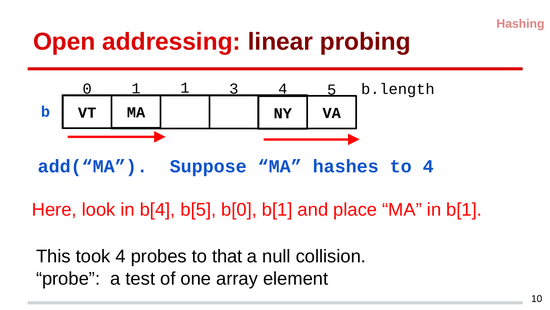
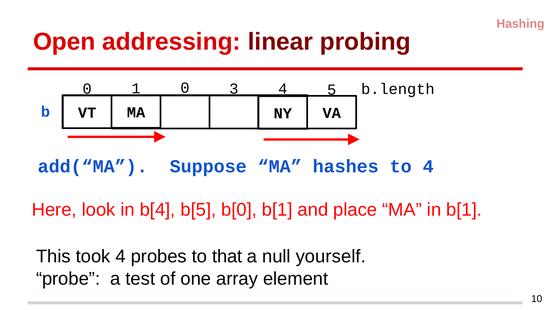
1 1: 1 -> 0 (185, 88)
collision: collision -> yourself (331, 256)
